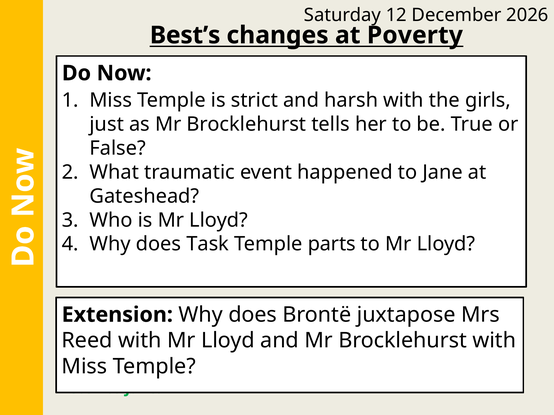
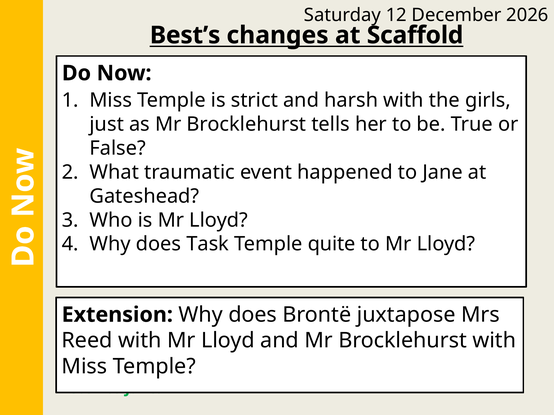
Poverty: Poverty -> Scaffold (415, 35)
parts: parts -> quite (332, 244)
